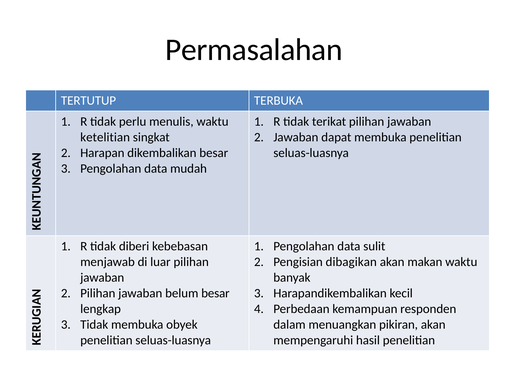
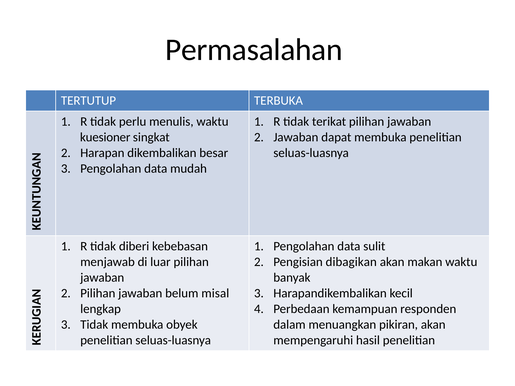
ketelitian: ketelitian -> kuesioner (105, 137)
belum besar: besar -> misal (215, 293)
